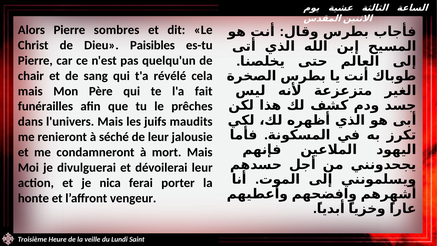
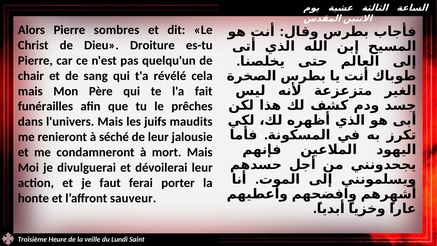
Paisibles: Paisibles -> Droiture (152, 45)
nica: nica -> faut (110, 183)
vengeur: vengeur -> sauveur (133, 198)
